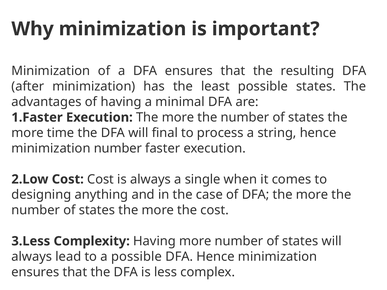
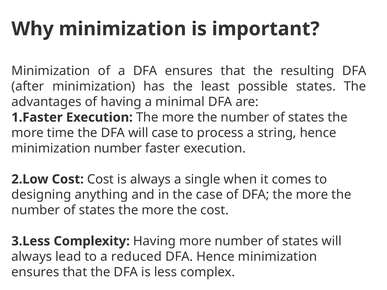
will final: final -> case (165, 133)
a possible: possible -> reduced (136, 257)
